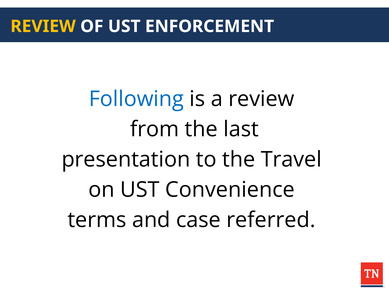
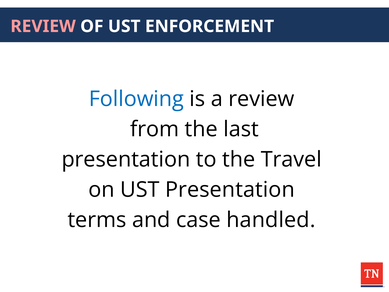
REVIEW colour: yellow -> pink (43, 26)
UST Convenience: Convenience -> Presentation (230, 190)
referred: referred -> handled (271, 220)
